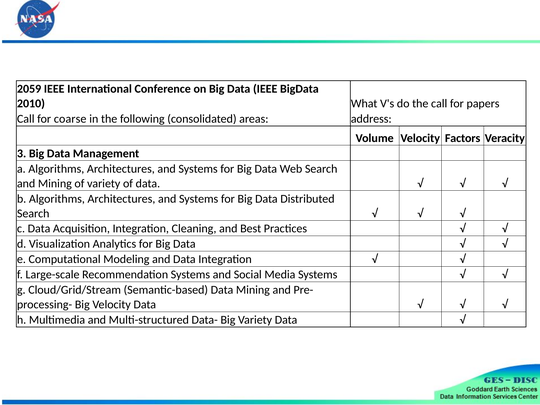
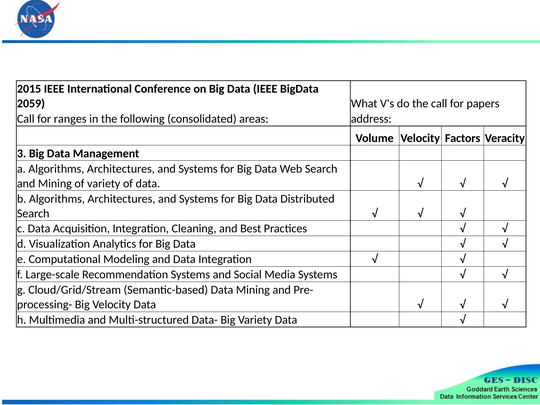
2059: 2059 -> 2015 (29, 89)
2010: 2010 -> 2059 (31, 104)
coarse: coarse -> ranges (70, 119)
